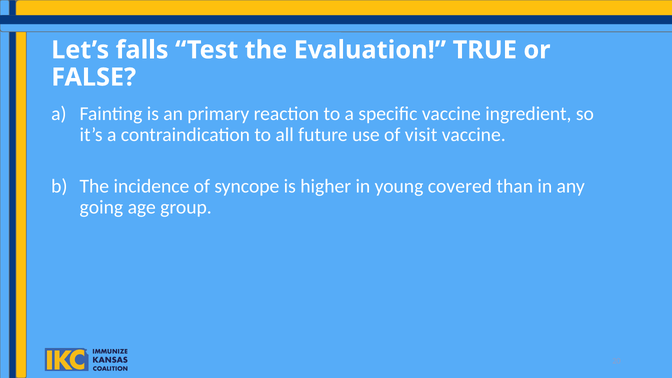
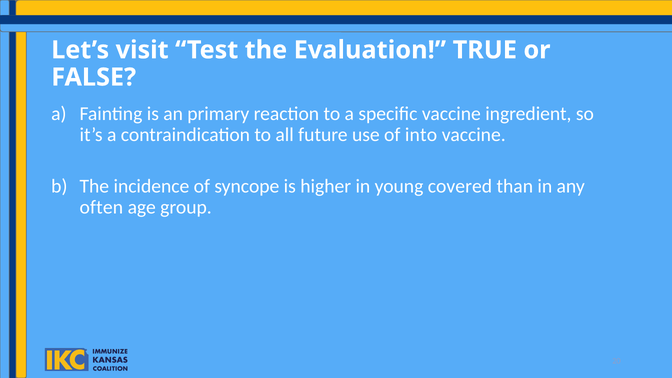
falls: falls -> visit (142, 50)
visit: visit -> into (421, 135)
going: going -> often (101, 207)
